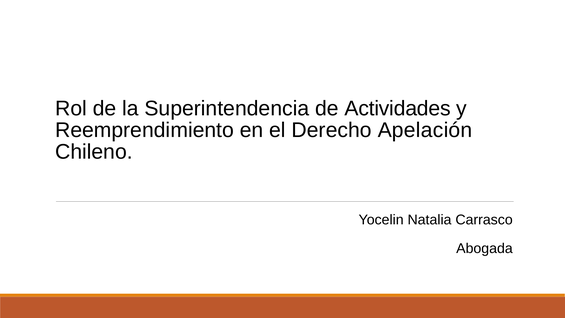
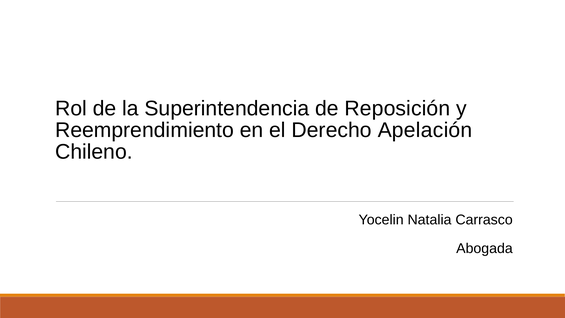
Actividades: Actividades -> Reposición (397, 109)
